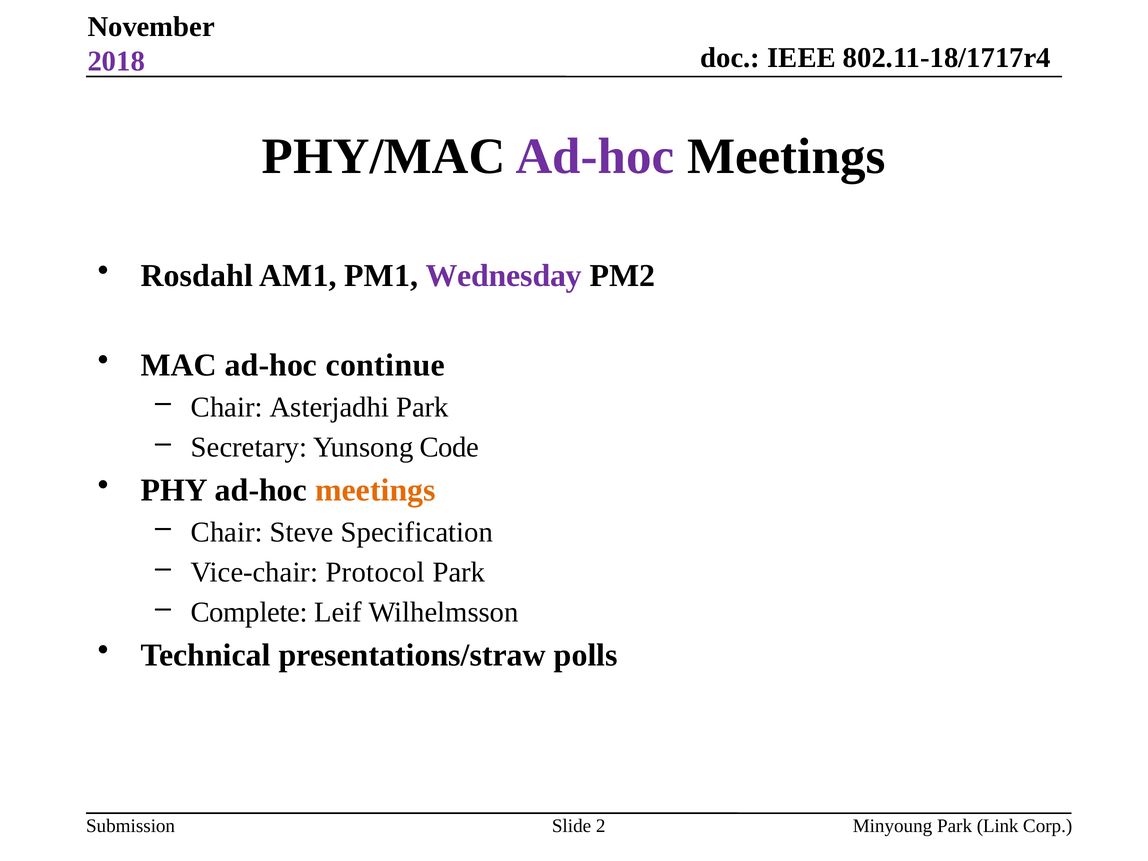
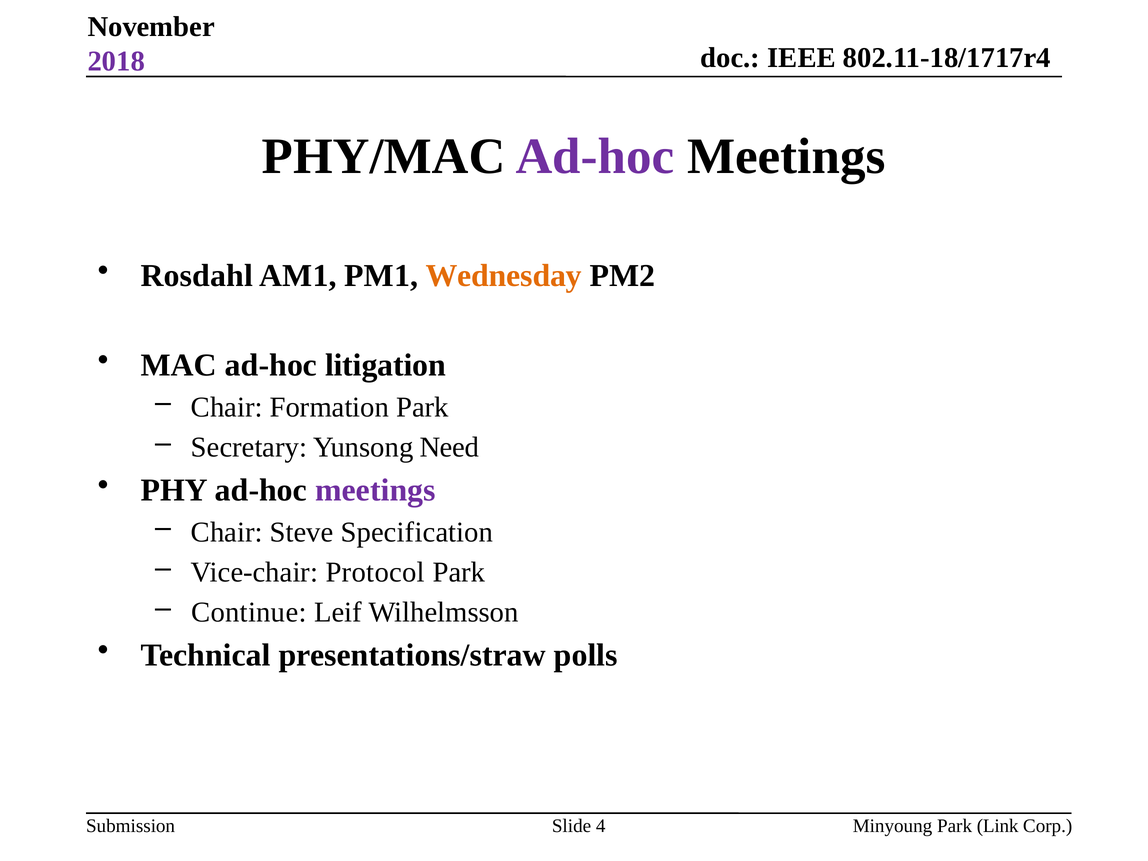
Wednesday colour: purple -> orange (504, 276)
continue: continue -> litigation (386, 365)
Asterjadhi: Asterjadhi -> Formation (329, 407)
Code: Code -> Need (449, 447)
meetings colour: orange -> purple (375, 490)
Complete: Complete -> Continue (249, 612)
2: 2 -> 4 (601, 826)
